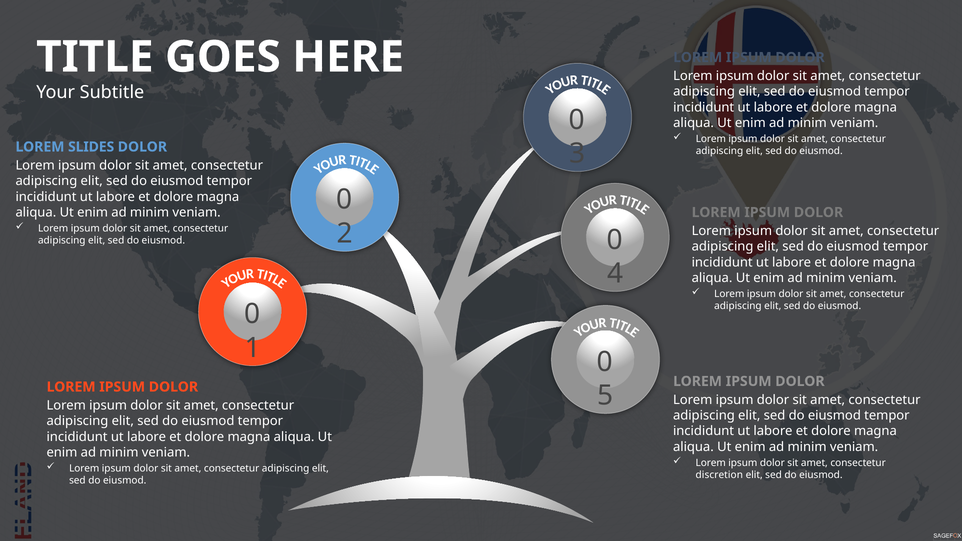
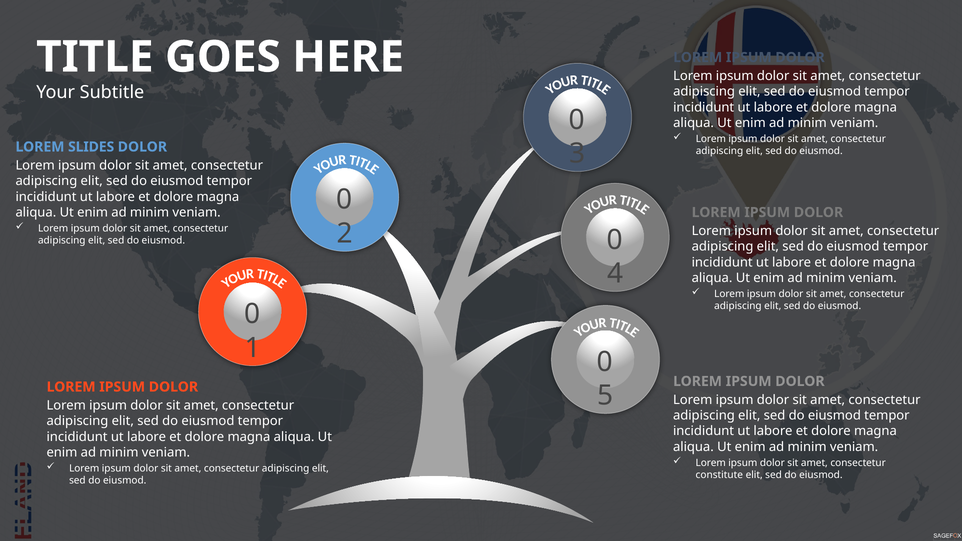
discretion: discretion -> constitute (719, 475)
